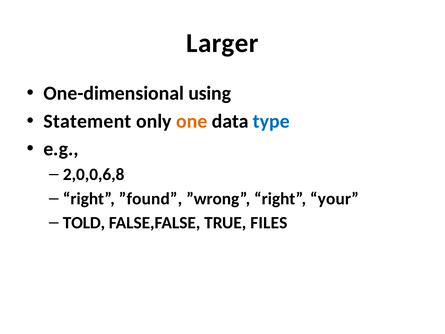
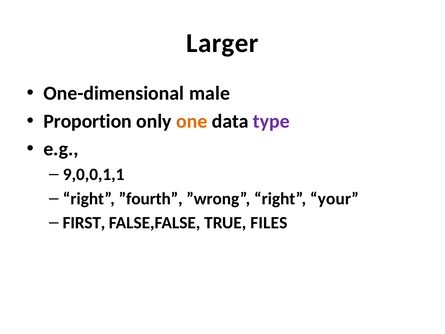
using: using -> male (210, 93)
Statement: Statement -> Proportion (88, 121)
type colour: blue -> purple (271, 121)
2,0,0,6,8: 2,0,0,6,8 -> 9,0,0,1,1 (94, 174)
”found: ”found -> ”fourth (151, 199)
TOLD: TOLD -> FIRST (84, 223)
